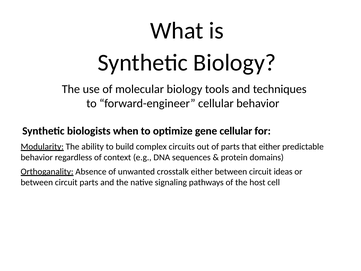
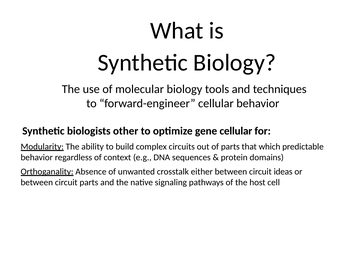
when: when -> other (126, 131)
that either: either -> which (270, 146)
